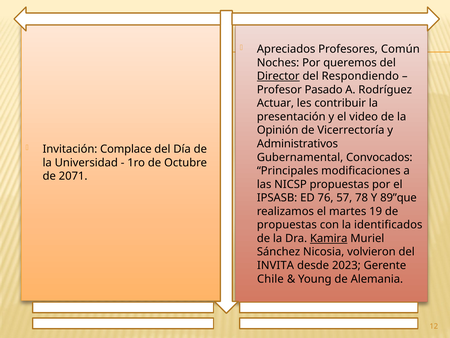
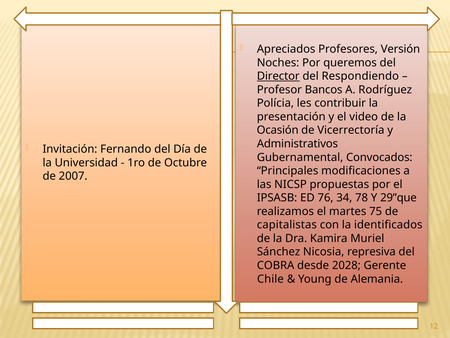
Común: Común -> Versión (400, 49)
Pasado: Pasado -> Bancos (324, 90)
Actuar: Actuar -> Polícia (275, 103)
Opinión: Opinión -> Ocasión (278, 130)
Complace: Complace -> Fernando (126, 149)
2071: 2071 -> 2007 (73, 176)
57: 57 -> 34 (344, 198)
89”que: 89”que -> 29”que (398, 198)
19: 19 -> 75 (376, 211)
propuestas: propuestas -> capitalistas (287, 225)
Kamira underline: present -> none (329, 238)
volvieron: volvieron -> represiva (371, 252)
INVITA: INVITA -> COBRA (276, 265)
2023: 2023 -> 2028 (346, 265)
